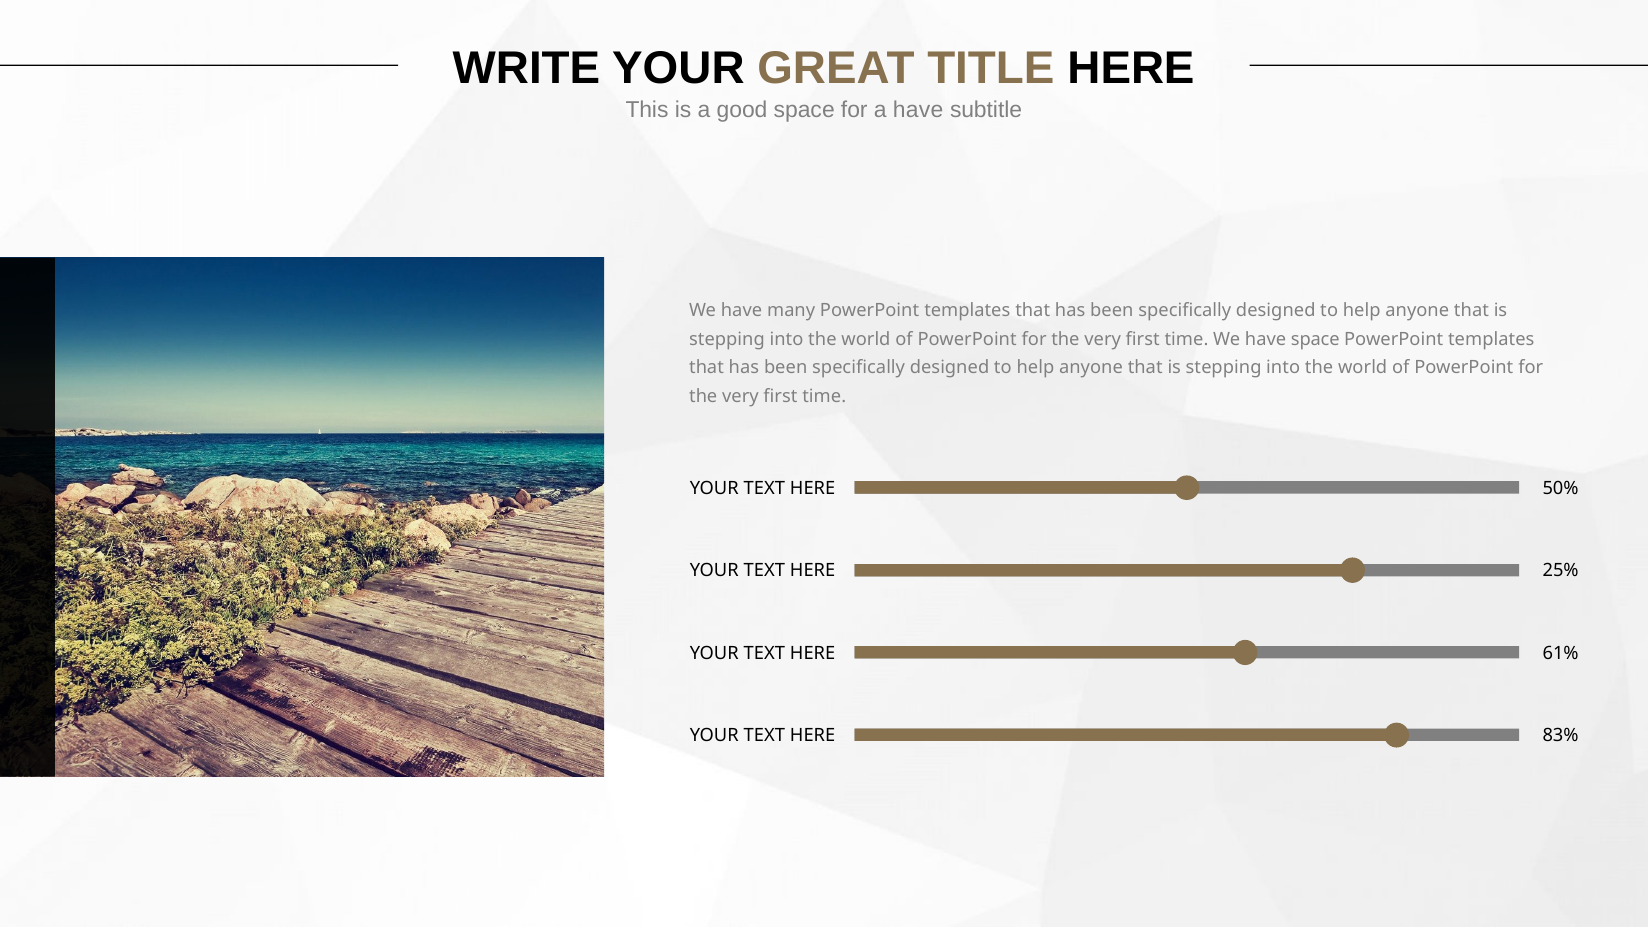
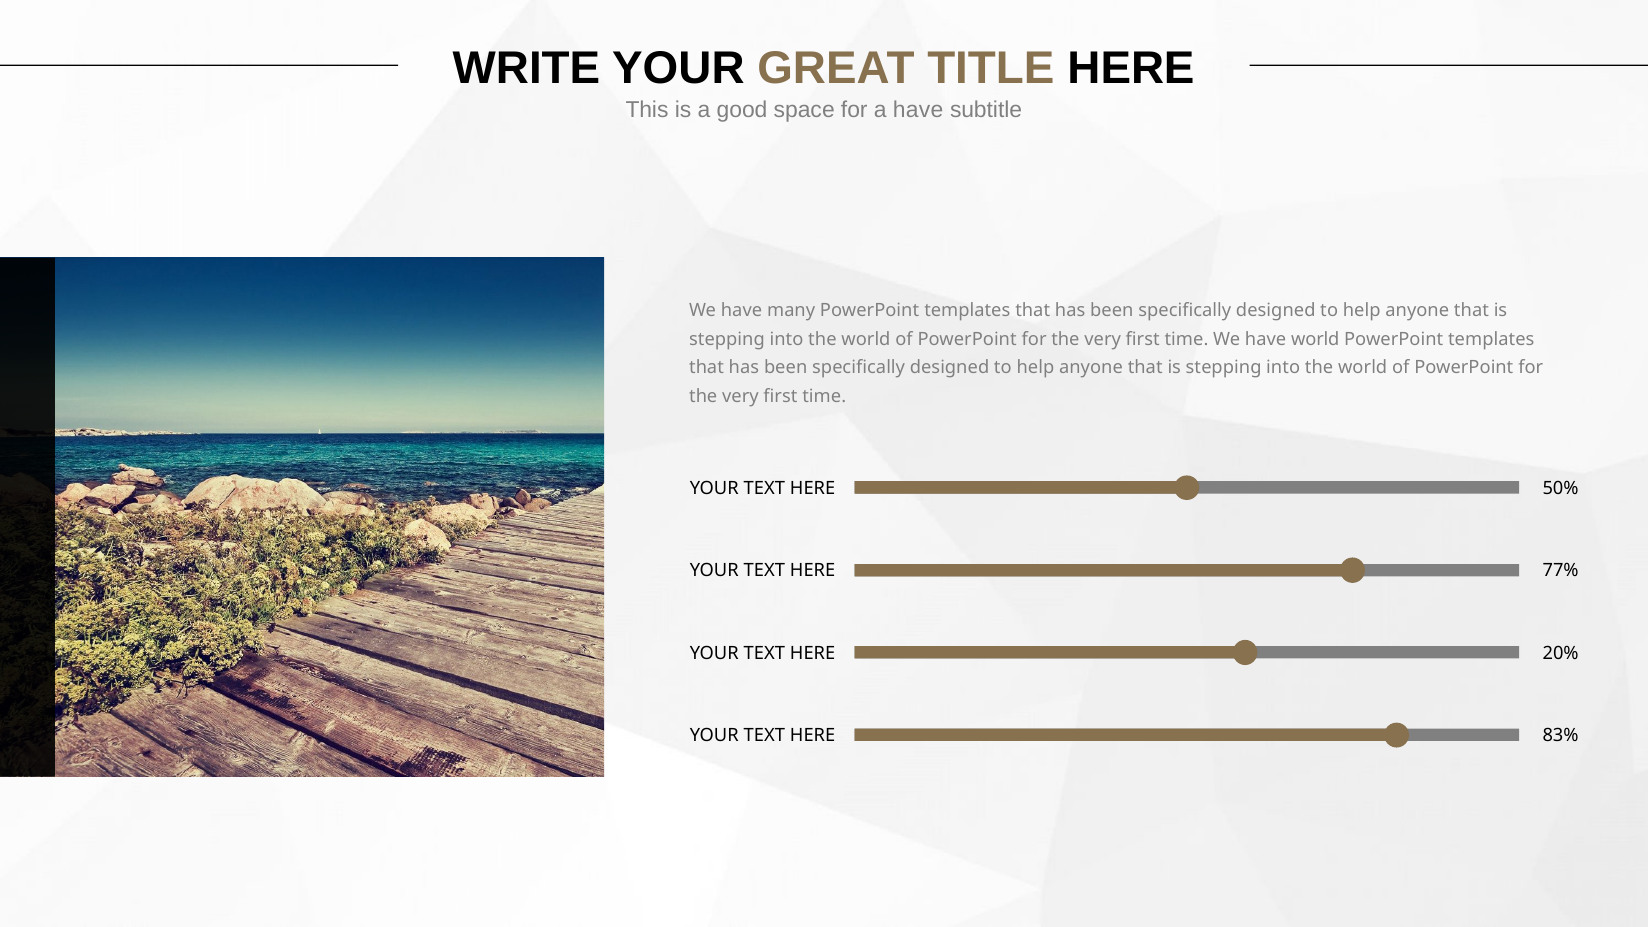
have space: space -> world (1315, 339)
25%: 25% -> 77% (1561, 570)
61%: 61% -> 20% (1561, 653)
